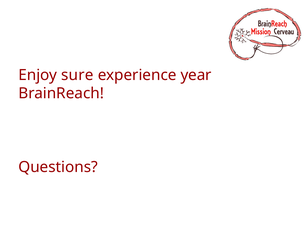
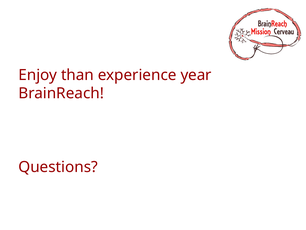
sure: sure -> than (77, 75)
